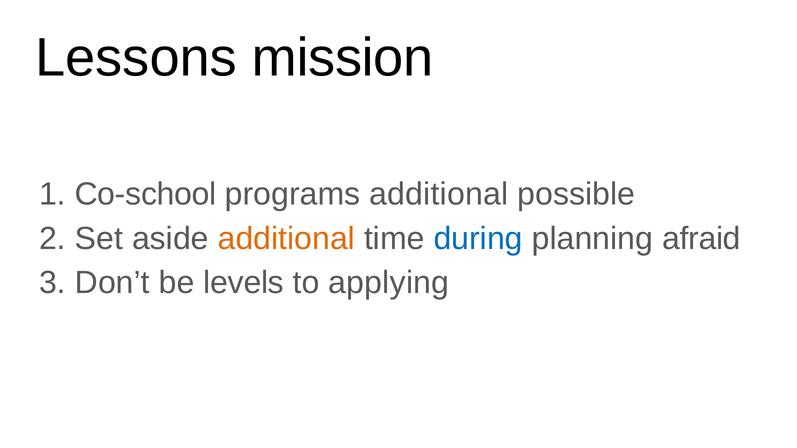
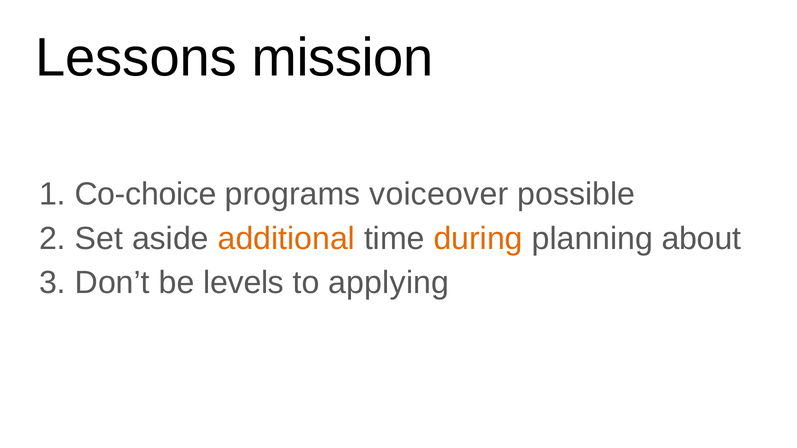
Co-school: Co-school -> Co-choice (146, 194)
programs additional: additional -> voiceover (439, 194)
during colour: blue -> orange (478, 239)
afraid: afraid -> about (701, 239)
